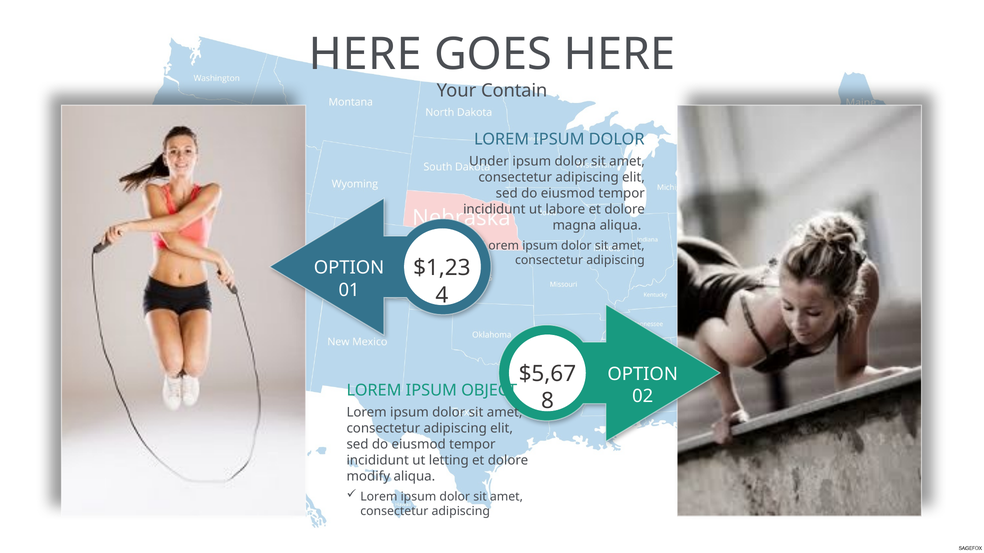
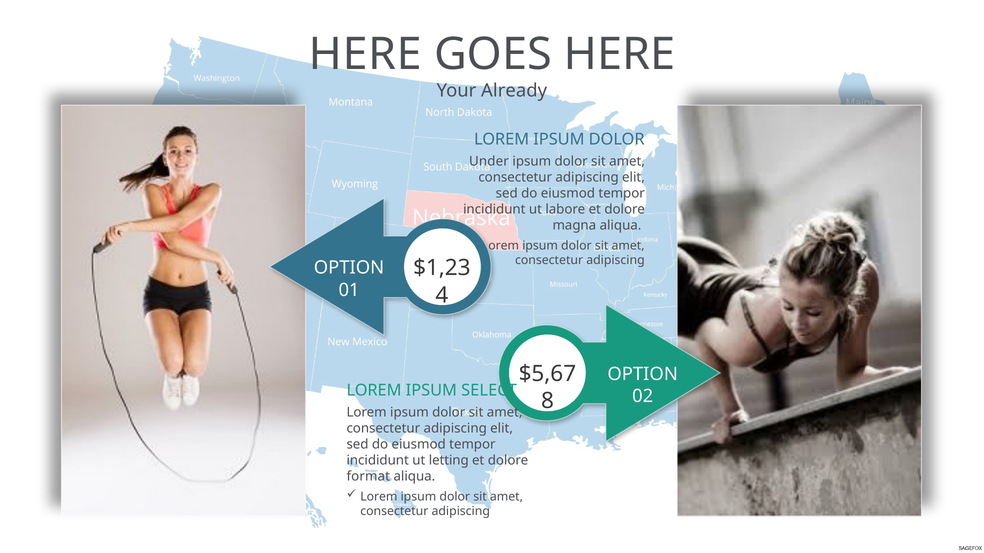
Contain: Contain -> Already (514, 91)
OBJECT: OBJECT -> SELECT (489, 391)
modify: modify -> format (368, 477)
